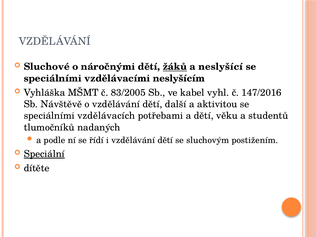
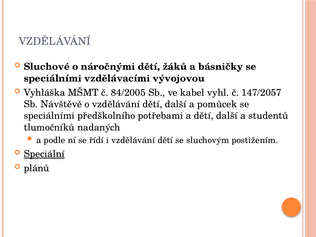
žáků underline: present -> none (175, 67)
neslyšící: neslyšící -> básničky (221, 67)
neslyšícím: neslyšícím -> vývojovou (179, 78)
83/2005: 83/2005 -> 84/2005 (128, 93)
147/2016: 147/2016 -> 147/2057 (262, 93)
aktivitou: aktivitou -> pomůcek (217, 104)
vzdělávacích: vzdělávacích -> předškolního (106, 116)
a dětí věku: věku -> další (227, 116)
dítěte: dítěte -> plánů (37, 168)
